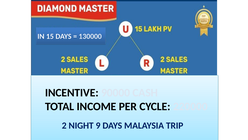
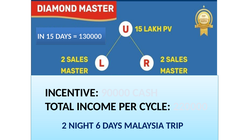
9: 9 -> 6 (98, 125)
